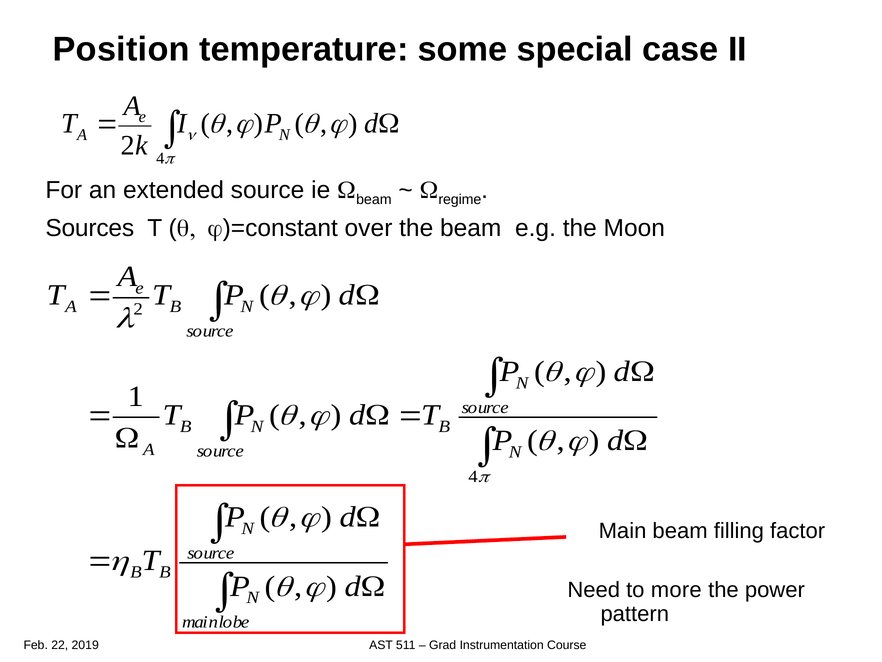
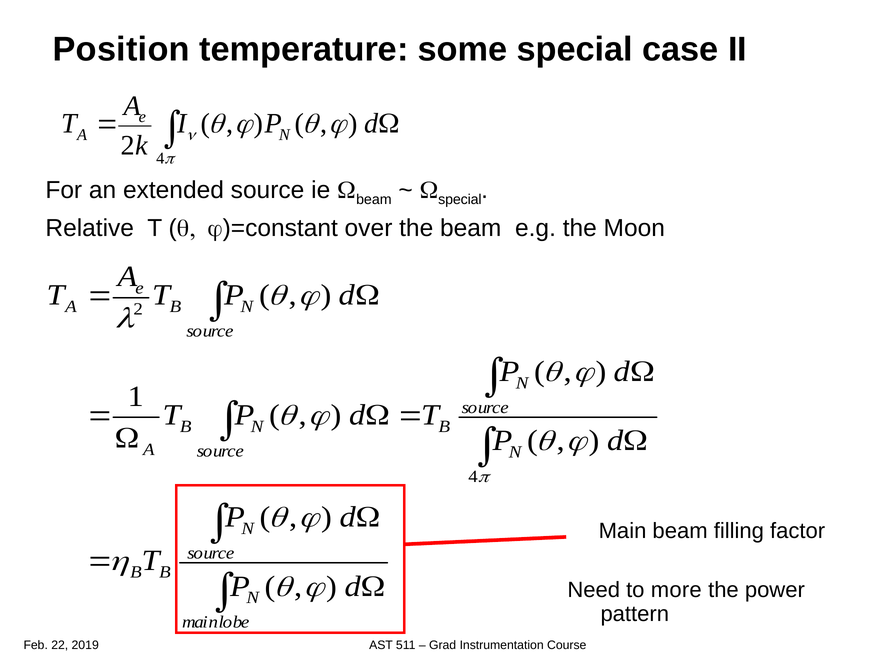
regime: regime -> special (460, 199)
Sources: Sources -> Relative (90, 228)
